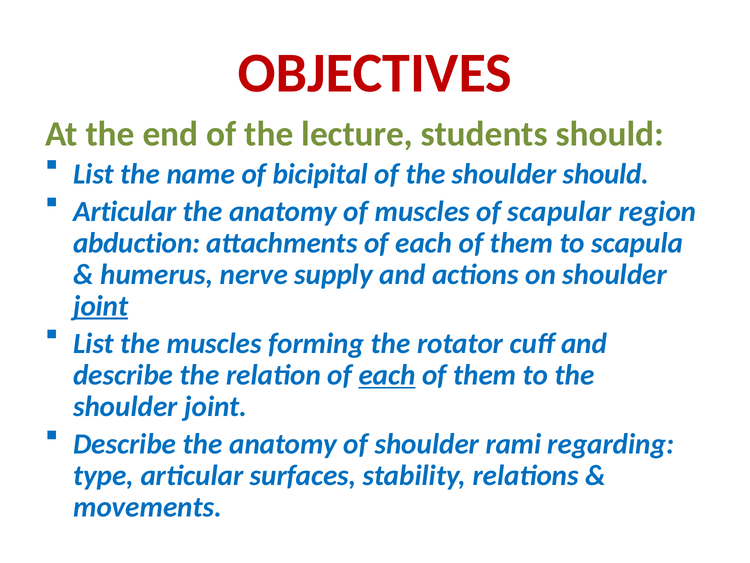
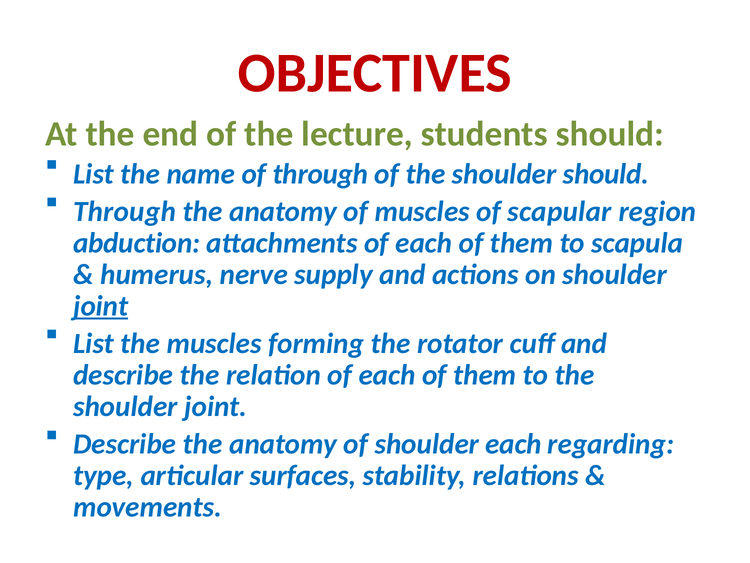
of bicipital: bicipital -> through (320, 174)
Articular: Articular -> Through (125, 211)
each underline: present -> none (387, 375)
shoulder rami: rami -> each (513, 444)
